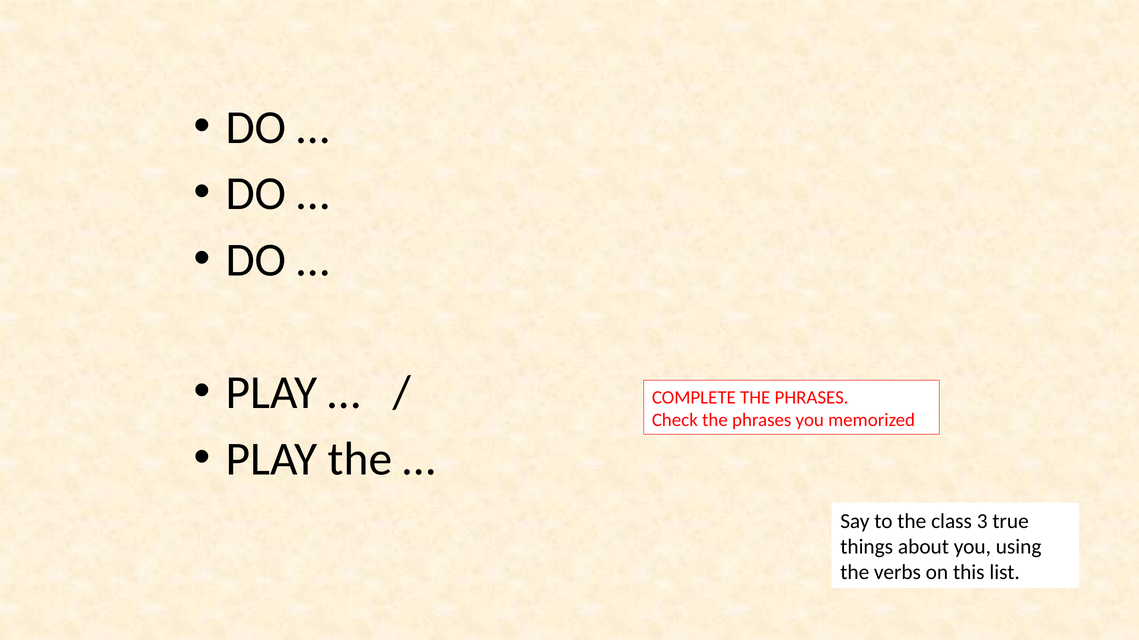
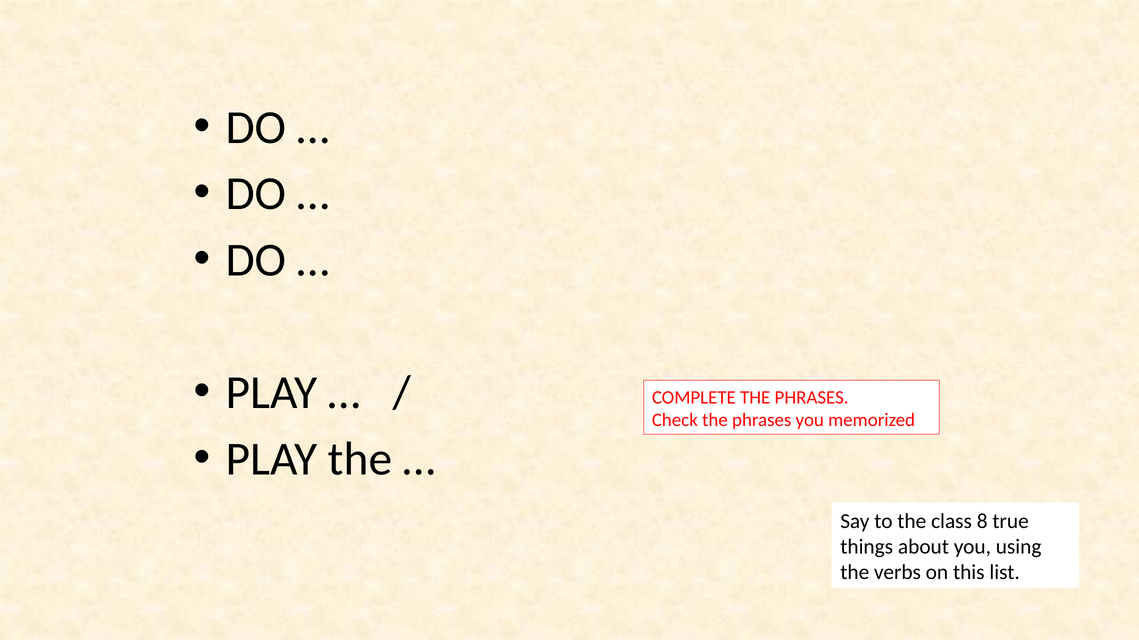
3: 3 -> 8 (982, 522)
